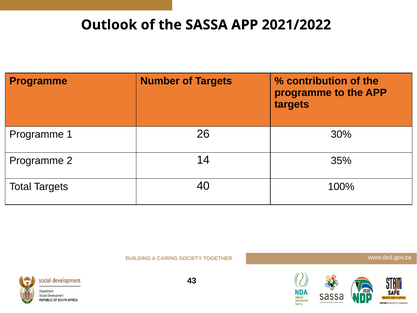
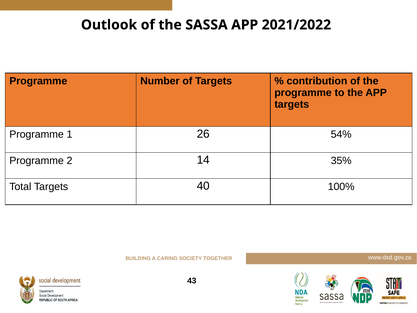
30%: 30% -> 54% (341, 134)
